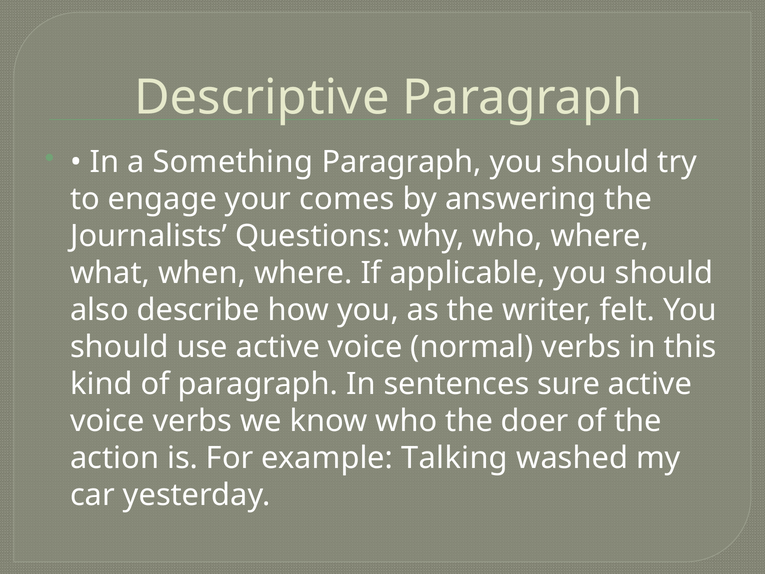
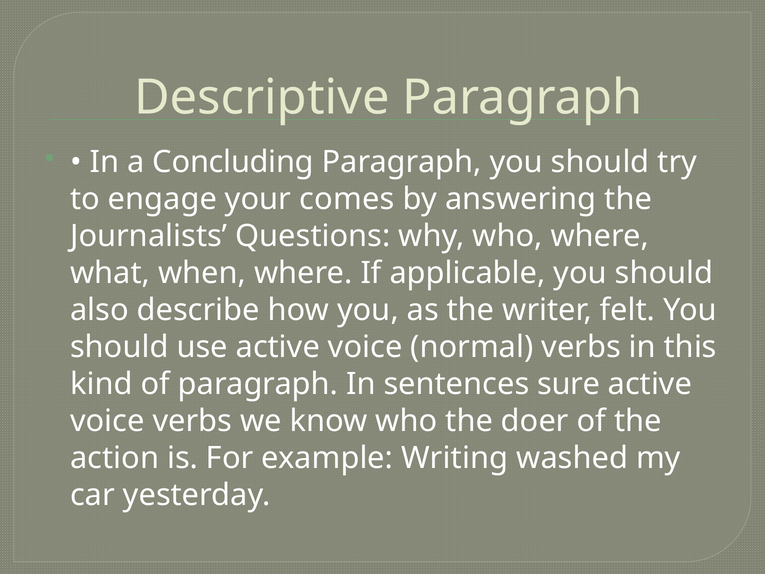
Something: Something -> Concluding (233, 162)
Talking: Talking -> Writing (455, 458)
